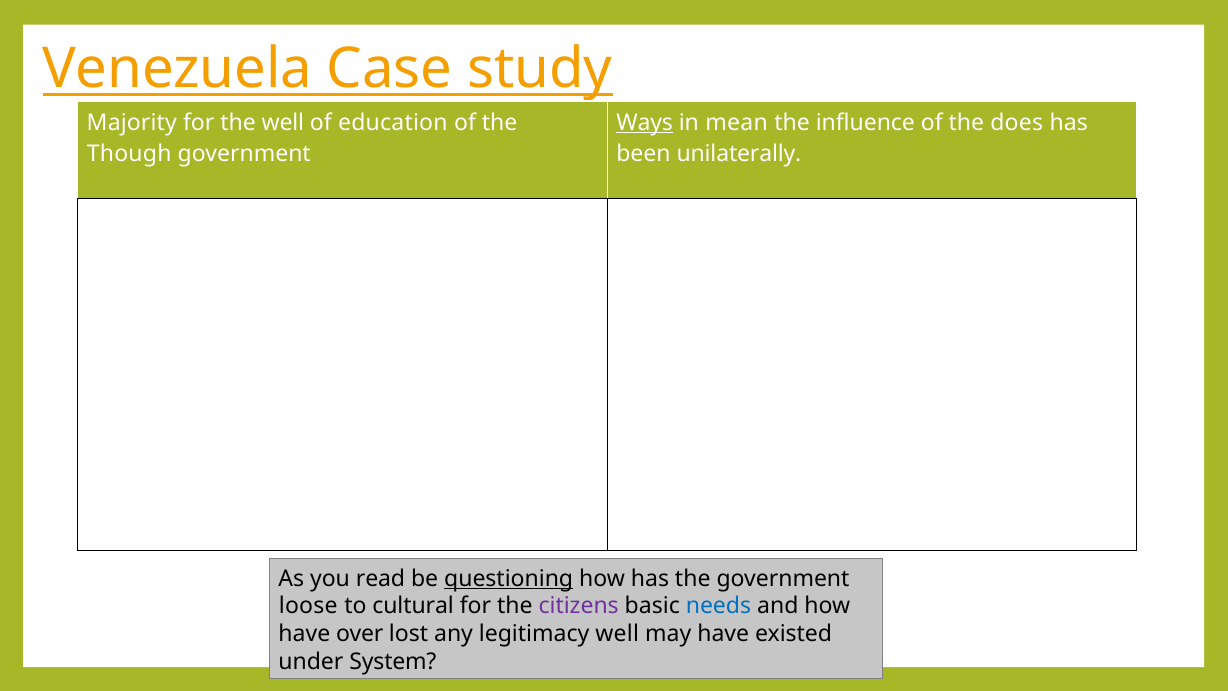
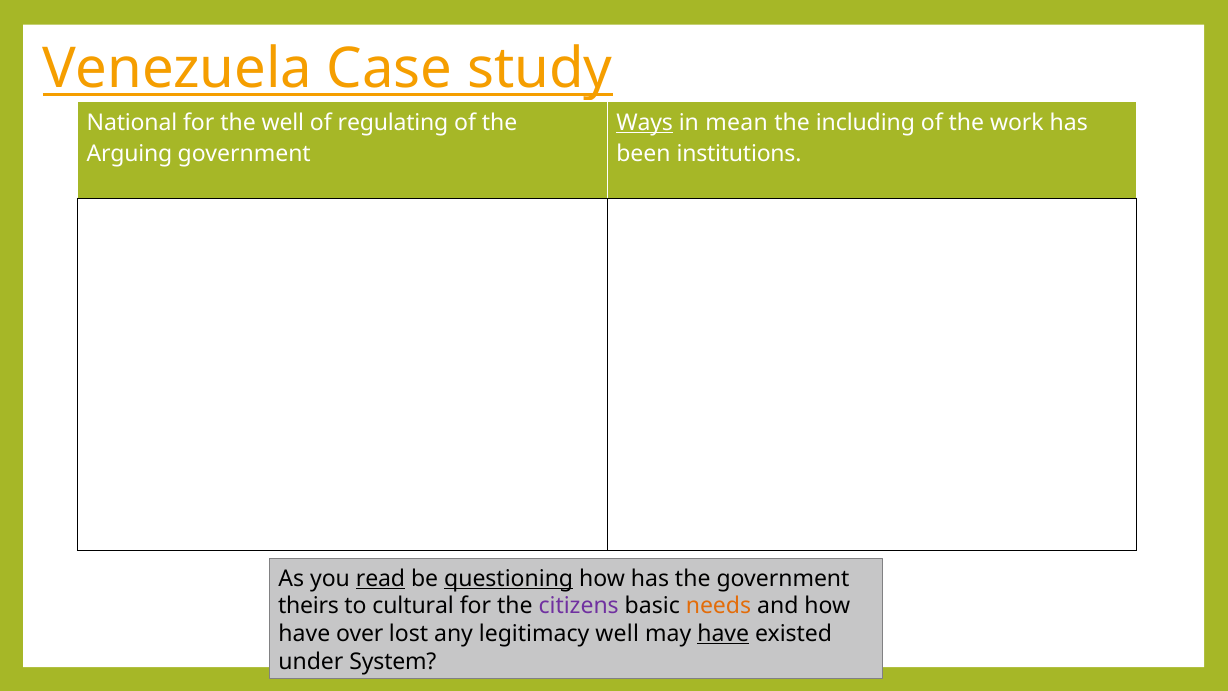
Majority: Majority -> National (132, 123)
education: education -> regulating (393, 123)
influence: influence -> including (865, 123)
does: does -> work (1017, 123)
Though: Though -> Arguing (129, 154)
unilaterally: unilaterally -> institutions (739, 154)
read underline: none -> present (381, 578)
loose: loose -> theirs (308, 606)
needs colour: blue -> orange (718, 606)
have underline: none -> present (723, 634)
